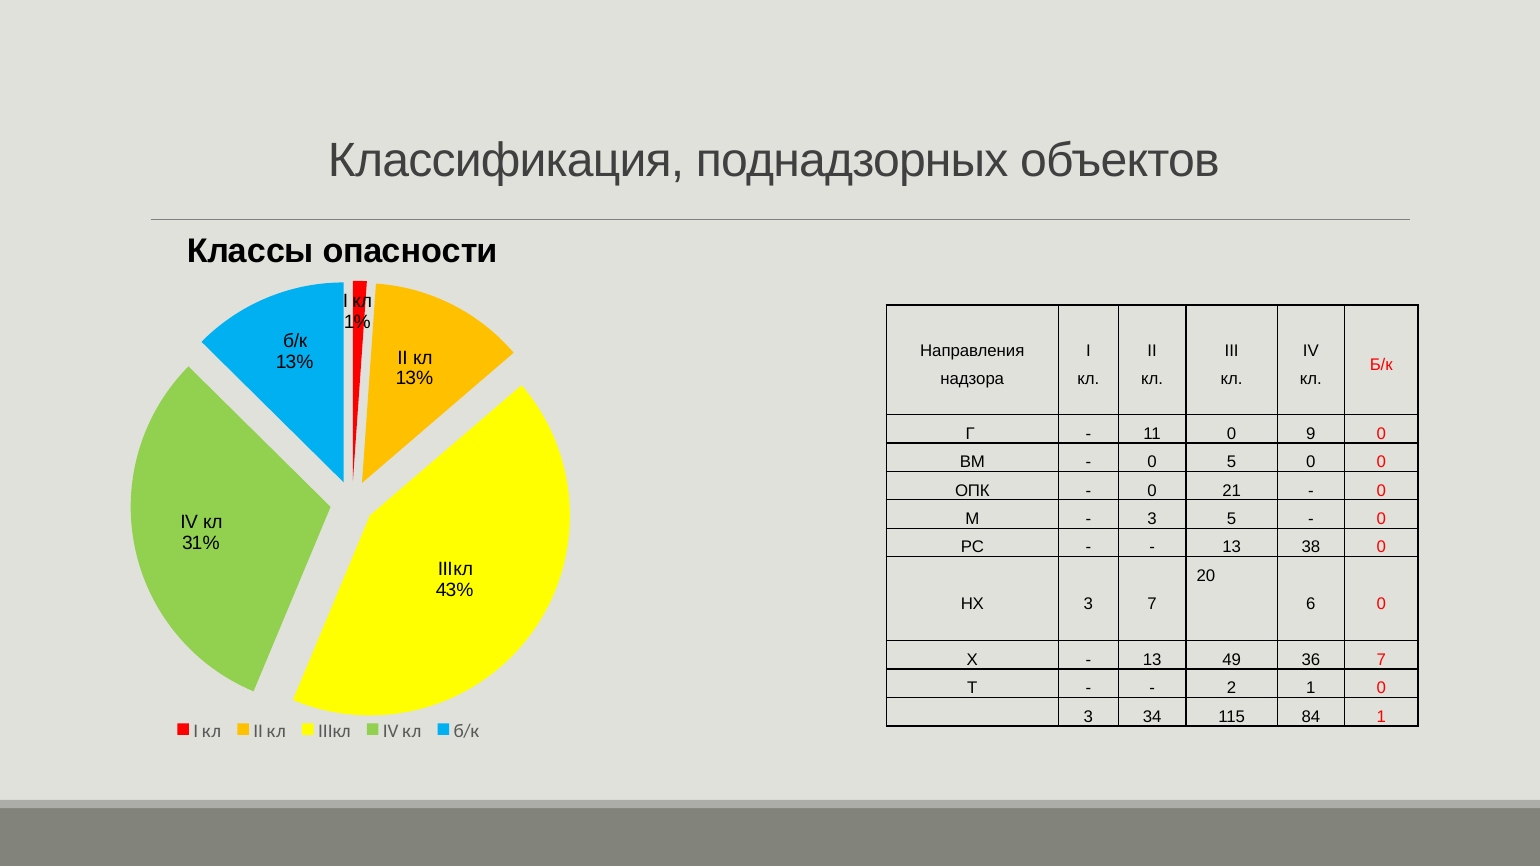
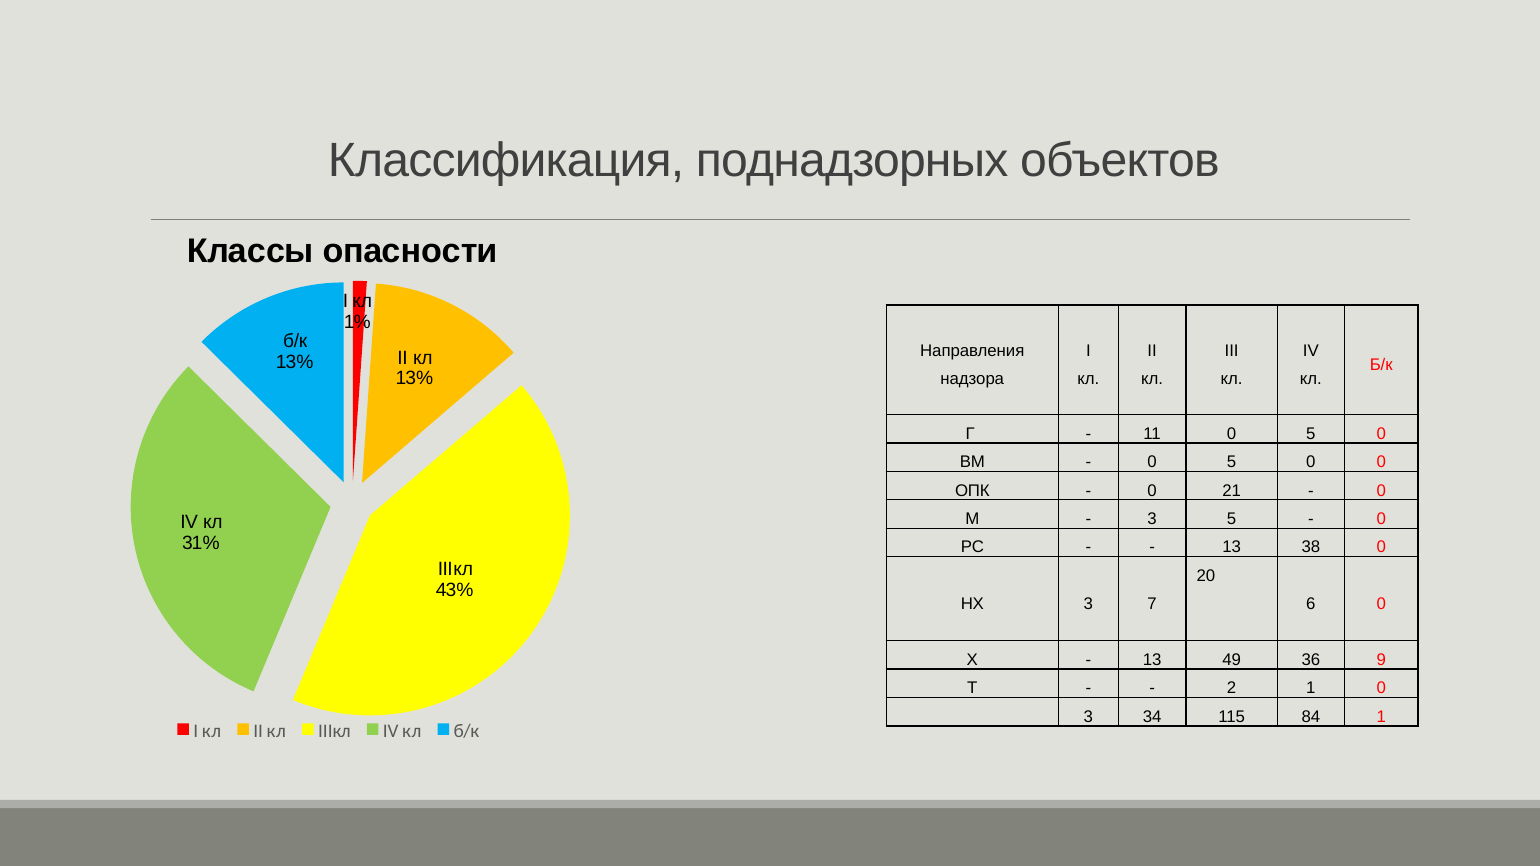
11 0 9: 9 -> 5 (1311, 434)
36 7: 7 -> 9 (1381, 660)
